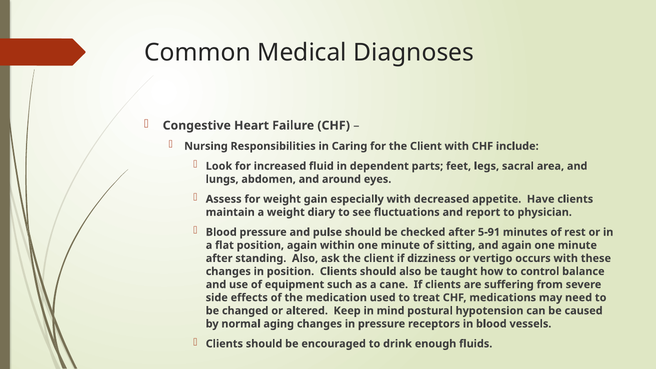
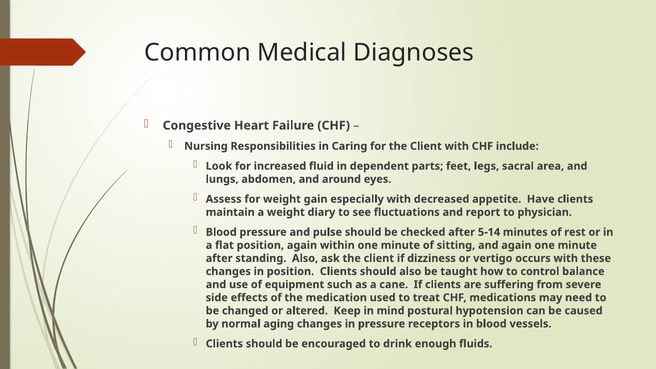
5-91: 5-91 -> 5-14 (489, 232)
